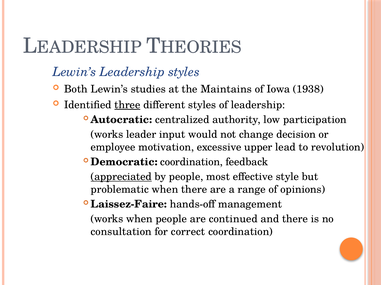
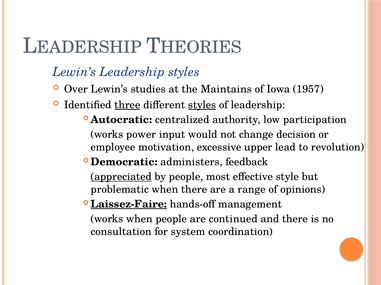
Both: Both -> Over (76, 89)
1938: 1938 -> 1957 (308, 89)
styles underline: none -> present (202, 105)
leader: leader -> power (141, 135)
Democratic coordination: coordination -> administers (191, 162)
Laissez-Faire underline: none -> present (129, 205)
correct: correct -> system (188, 232)
